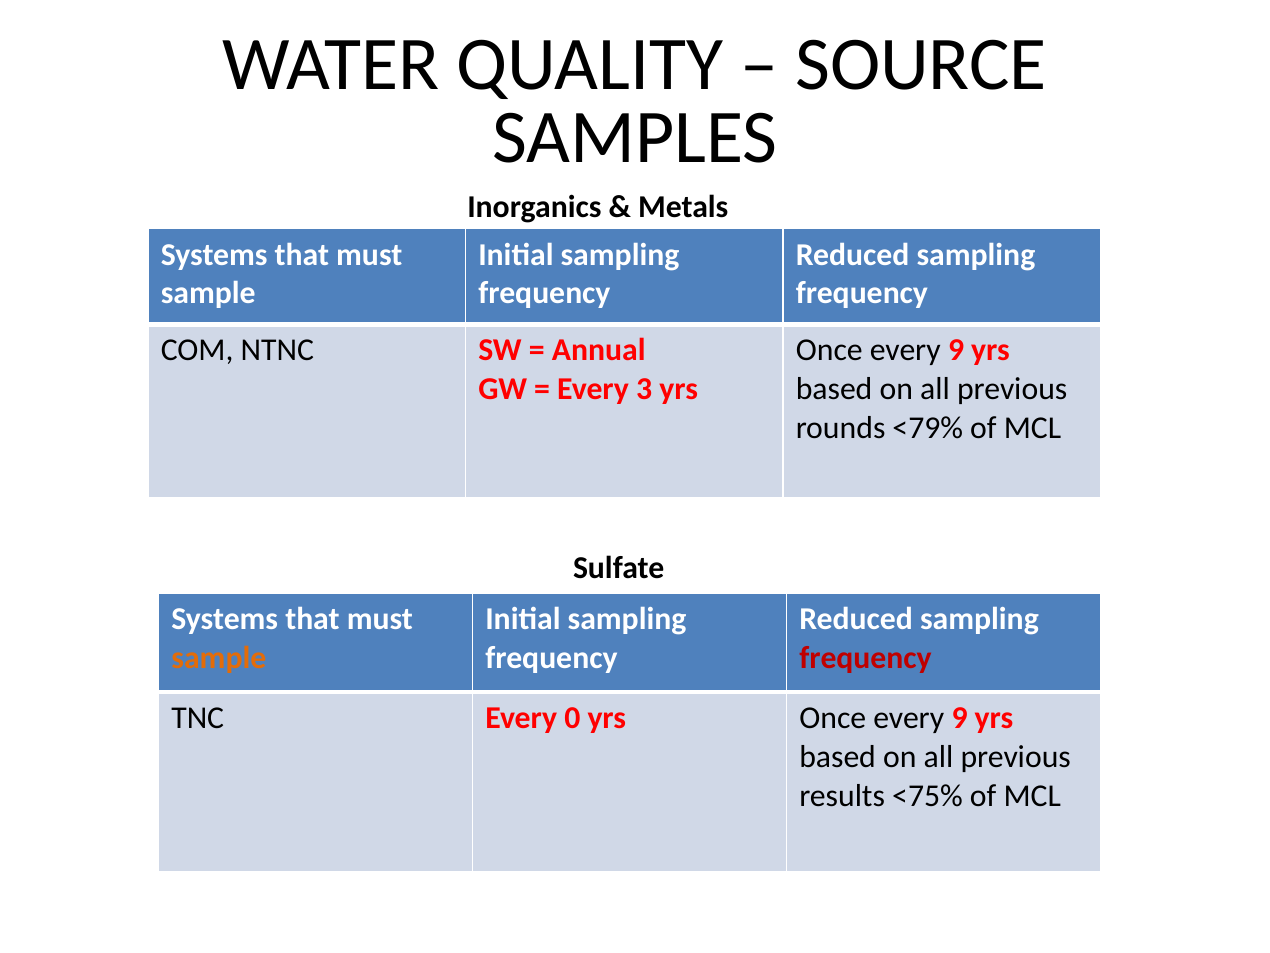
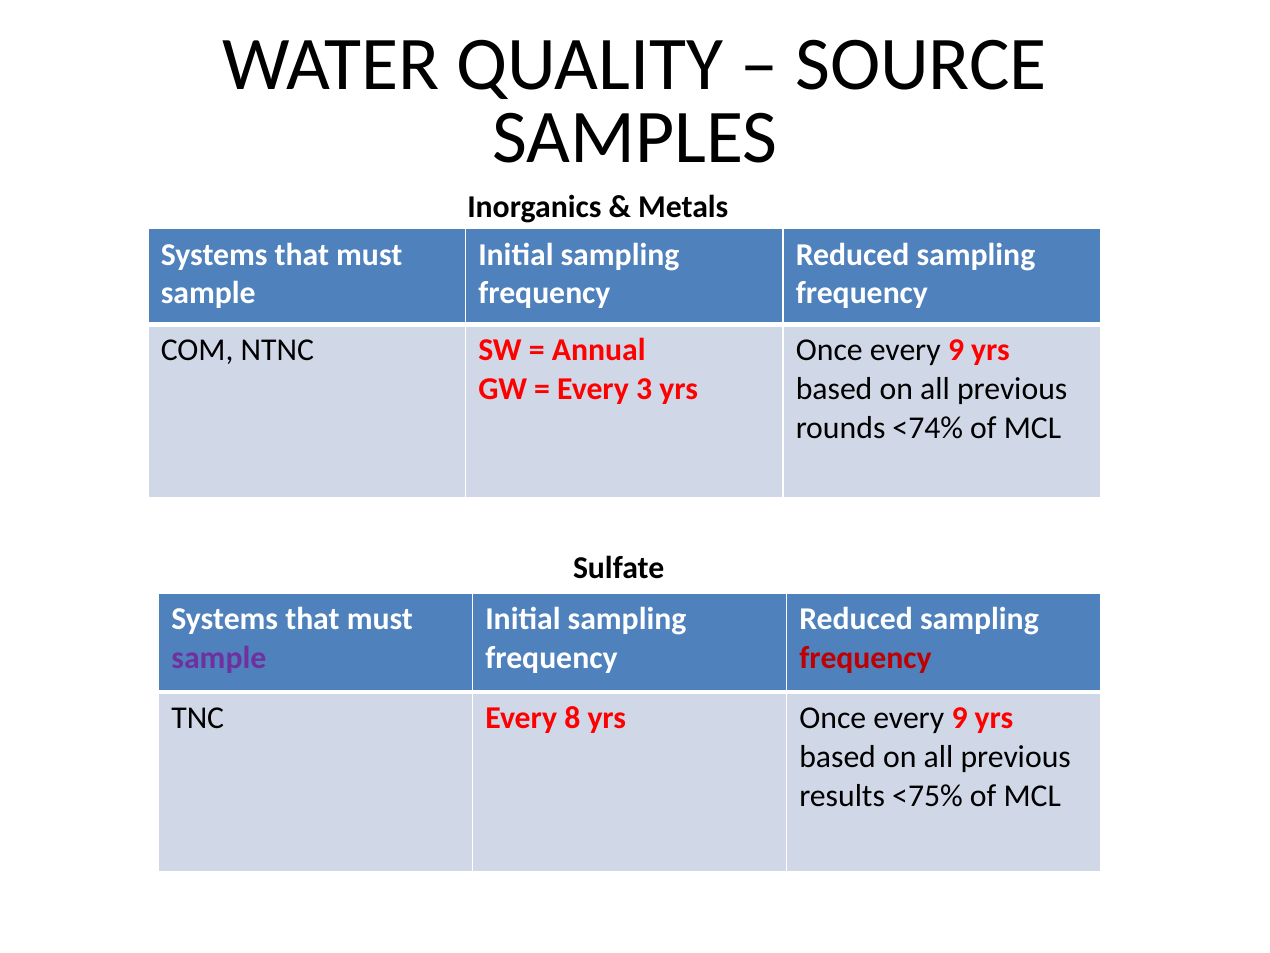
<79%: <79% -> <74% (928, 428)
sample colour: orange -> purple (219, 658)
0: 0 -> 8 (572, 718)
